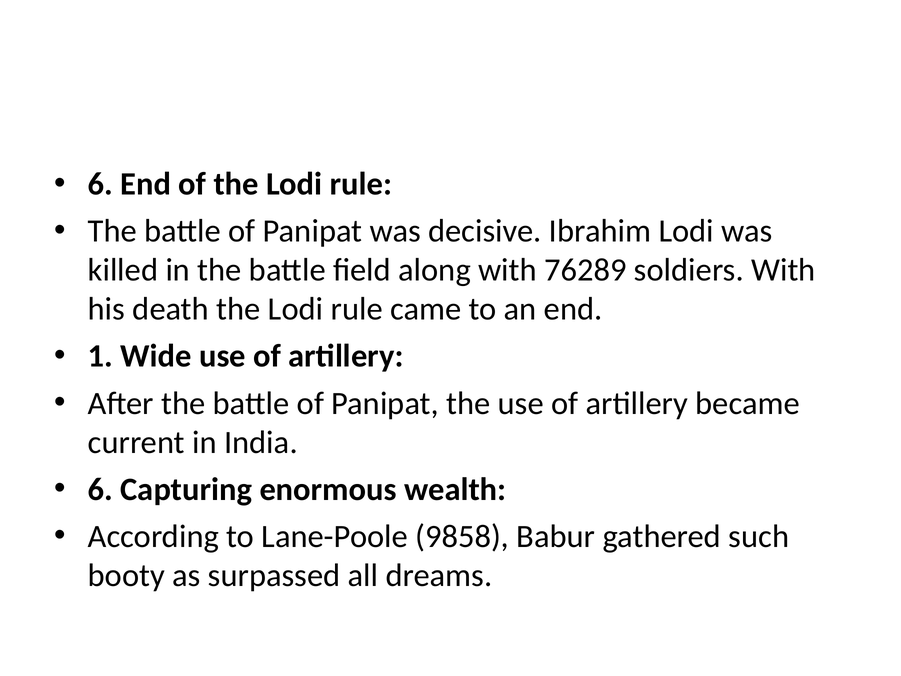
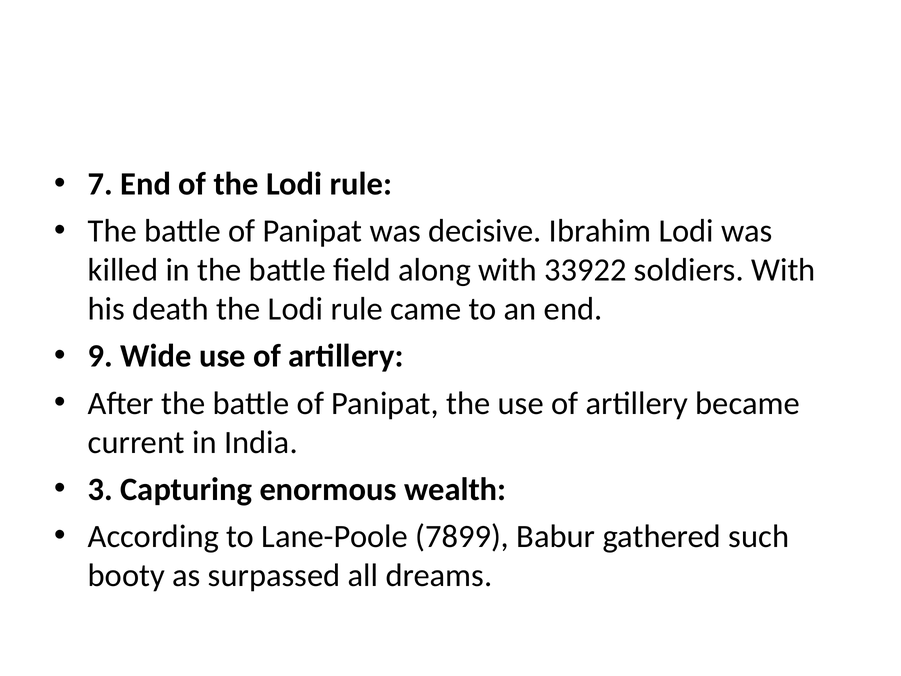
6: 6 -> 7 (100, 184)
76289: 76289 -> 33922 (585, 270)
1: 1 -> 9 (100, 356)
6: 6 -> 3 (100, 489)
9858: 9858 -> 7899 (462, 536)
